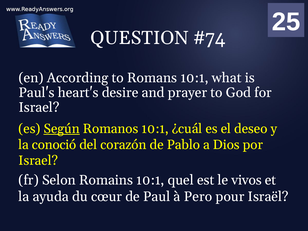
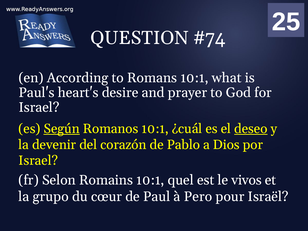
deseo underline: none -> present (251, 129)
conoció: conoció -> devenir (54, 145)
ayuda: ayuda -> grupo (51, 197)
